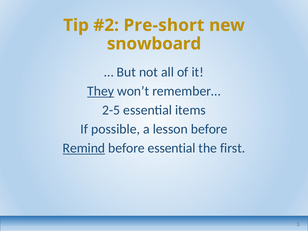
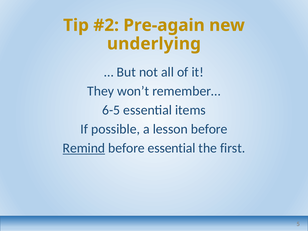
Pre-short: Pre-short -> Pre-again (164, 25)
snowboard: snowboard -> underlying (154, 44)
They underline: present -> none (101, 91)
2-5: 2-5 -> 6-5 (111, 110)
